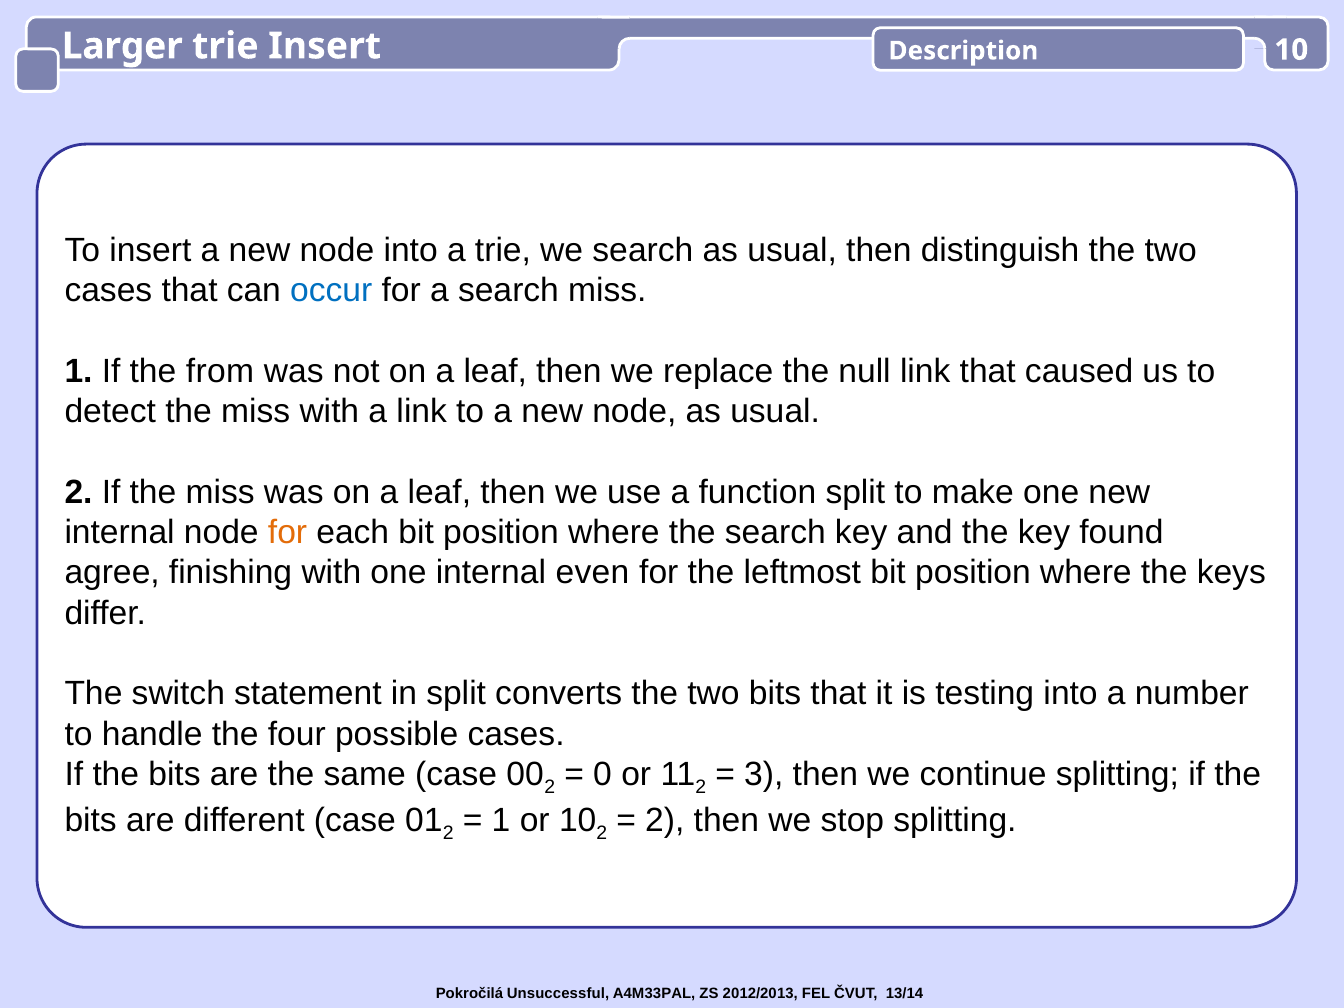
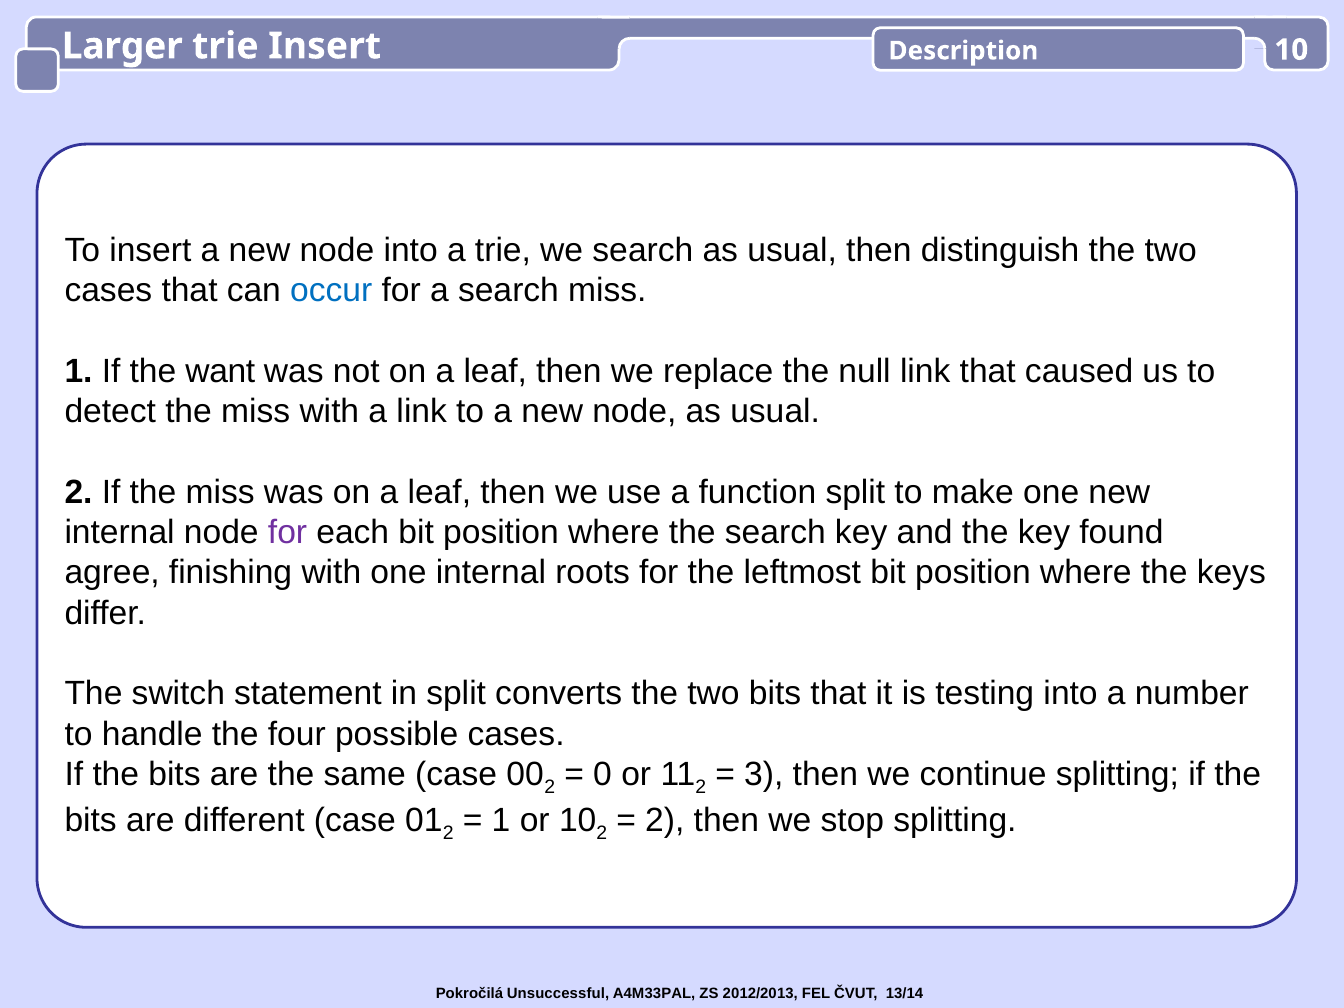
from: from -> want (220, 371)
for colour: orange -> purple (288, 532)
even: even -> roots (593, 573)
